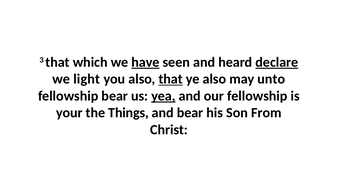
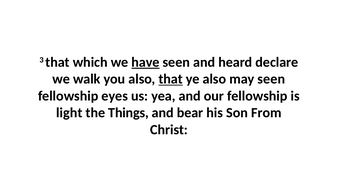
declare underline: present -> none (277, 62)
light: light -> walk (87, 79)
may unto: unto -> seen (271, 79)
fellowship bear: bear -> eyes (115, 96)
yea underline: present -> none (163, 96)
your: your -> light (69, 113)
